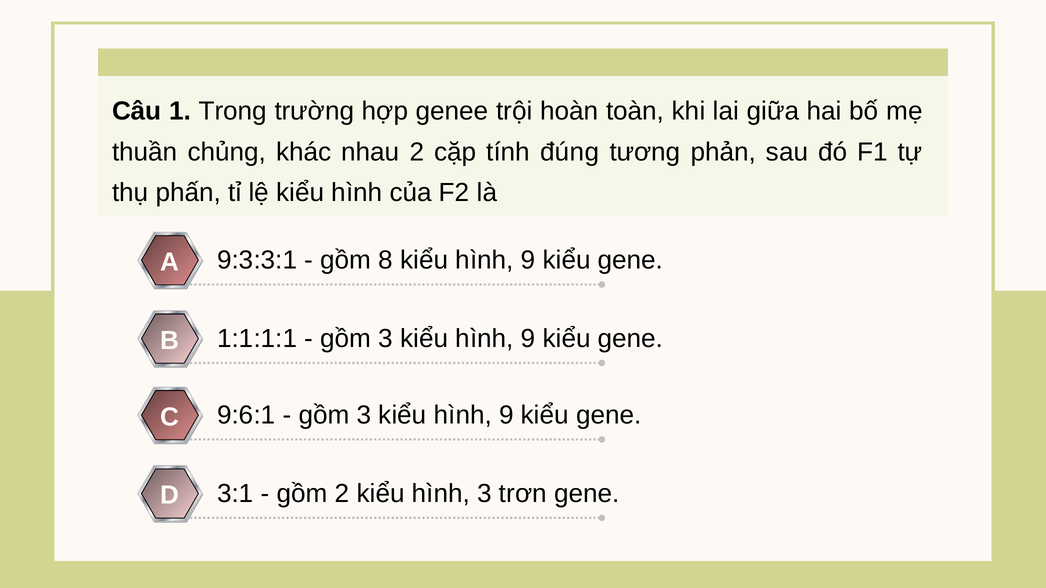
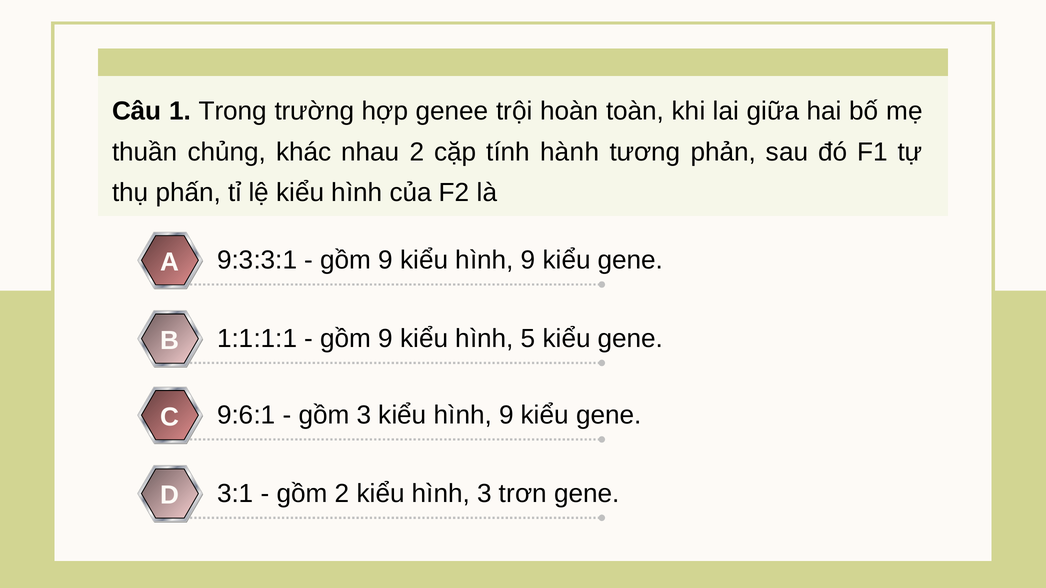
đúng: đúng -> hành (570, 152)
8: 8 -> 9 (386, 260)
3: 3 -> 9 (386, 339)
9: 9 -> 5 (528, 339)
